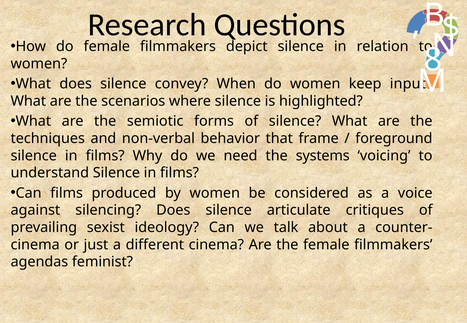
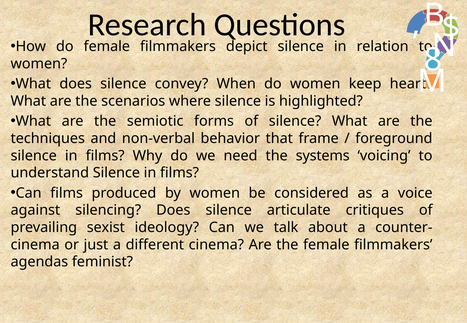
input: input -> heart (411, 84)
